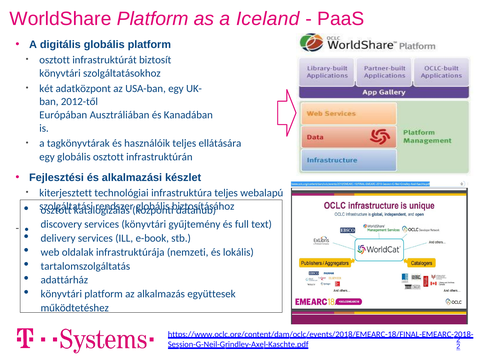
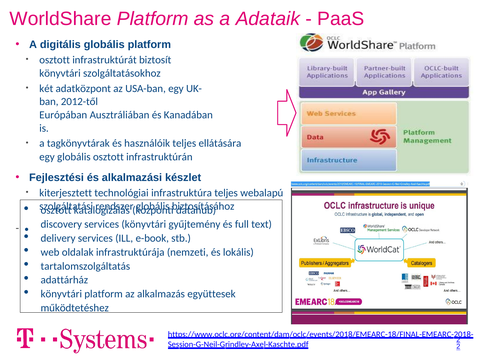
Iceland: Iceland -> Adataik (268, 19)
